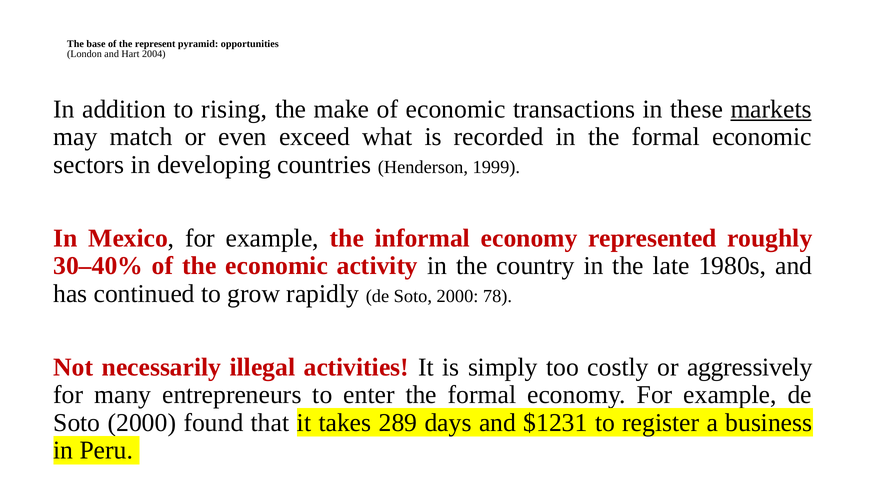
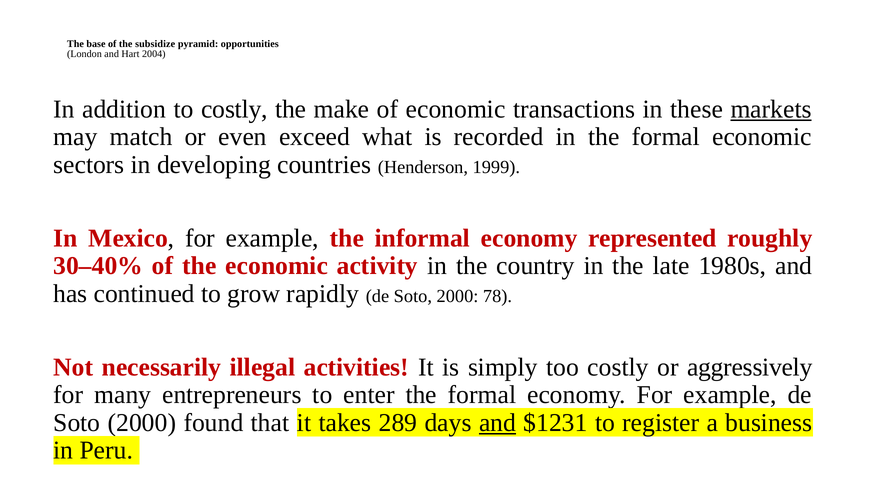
represent: represent -> subsidize (155, 44)
to rising: rising -> costly (234, 109)
and underline: none -> present (498, 423)
